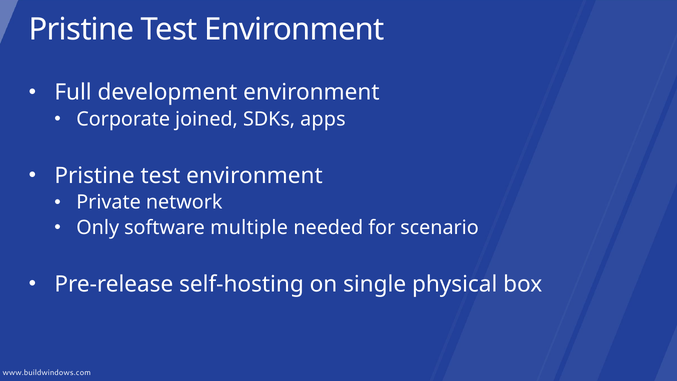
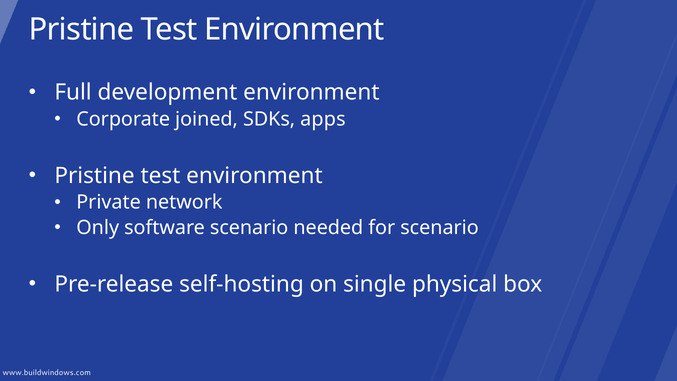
software multiple: multiple -> scenario (249, 228)
